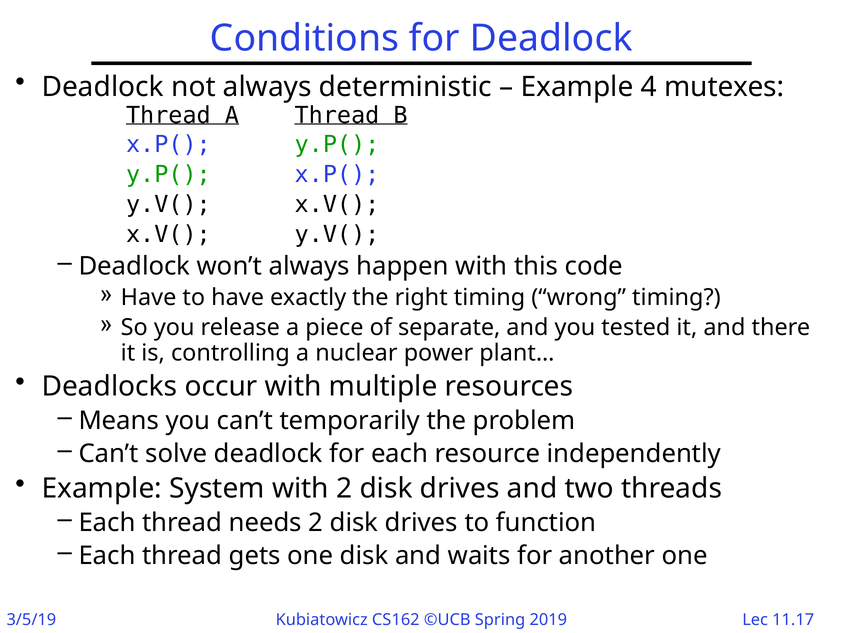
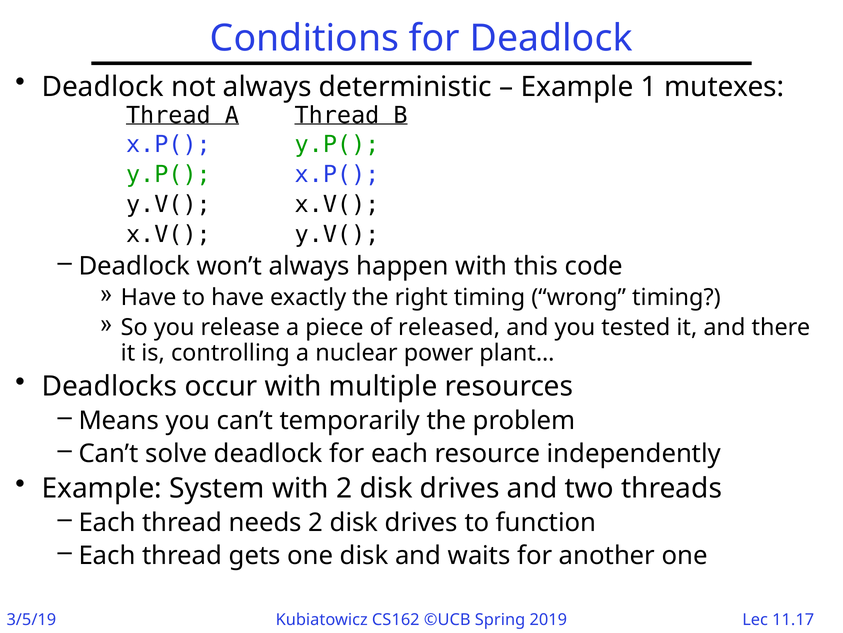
4: 4 -> 1 (649, 87)
separate: separate -> released (449, 327)
